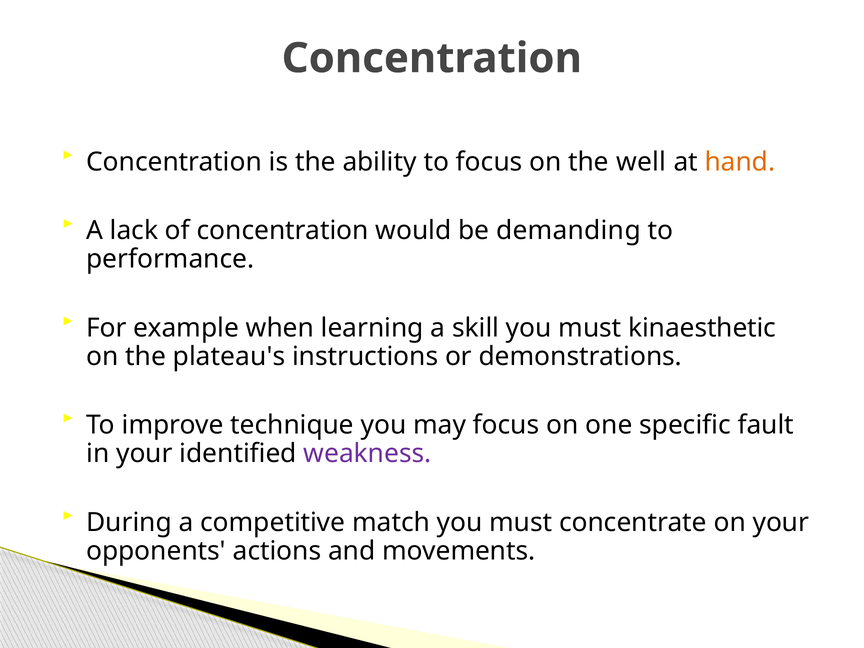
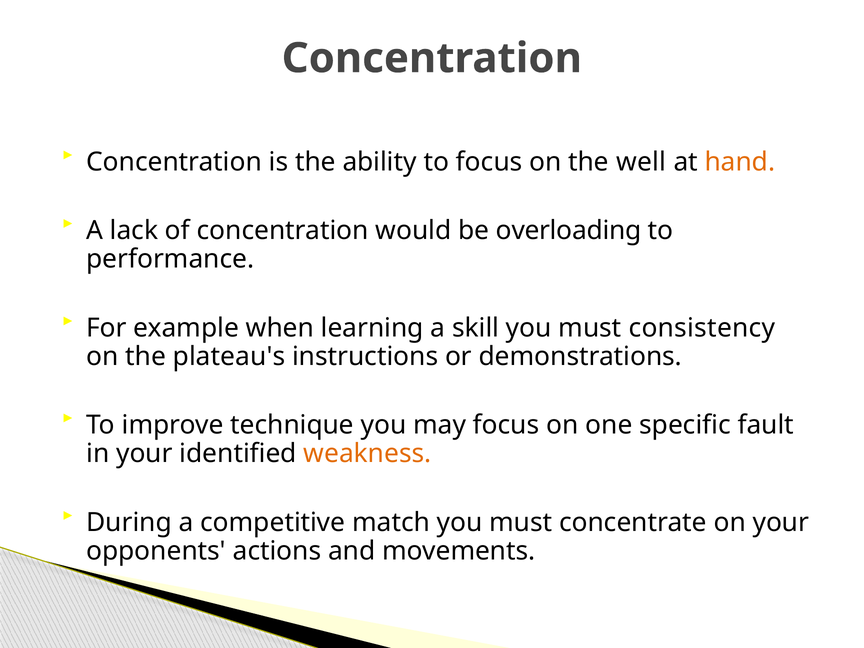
demanding: demanding -> overloading (569, 231)
kinaesthetic: kinaesthetic -> consistency (702, 328)
weakness colour: purple -> orange (367, 454)
